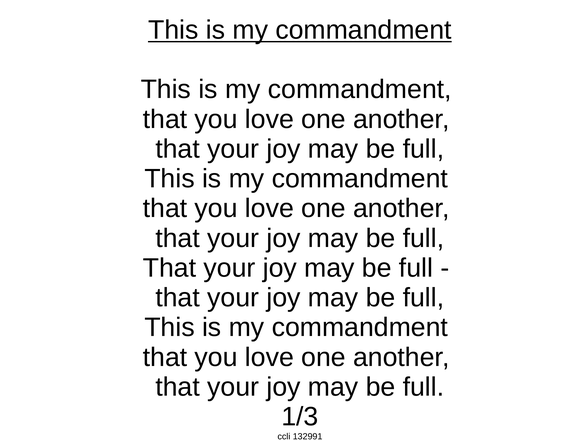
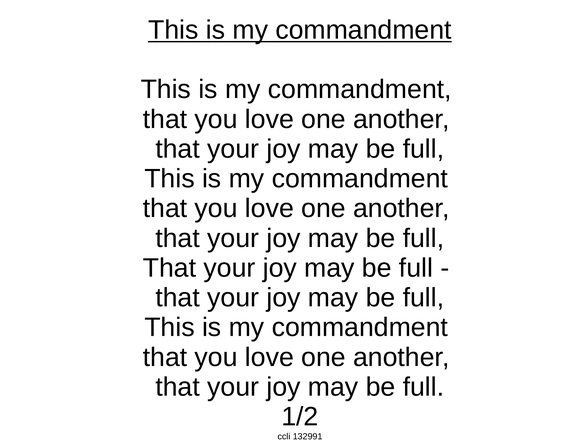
1/3: 1/3 -> 1/2 (300, 417)
